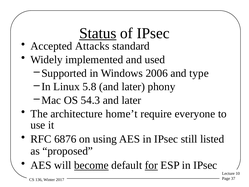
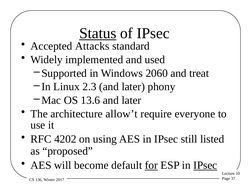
2006: 2006 -> 2060 (157, 73)
type: type -> treat (199, 73)
5.8: 5.8 -> 2.3 (89, 87)
54.3: 54.3 -> 13.6 (90, 100)
home’t: home’t -> allow’t (122, 114)
6876: 6876 -> 4202 (65, 139)
become underline: present -> none (91, 165)
IPsec underline: none -> present (205, 165)
